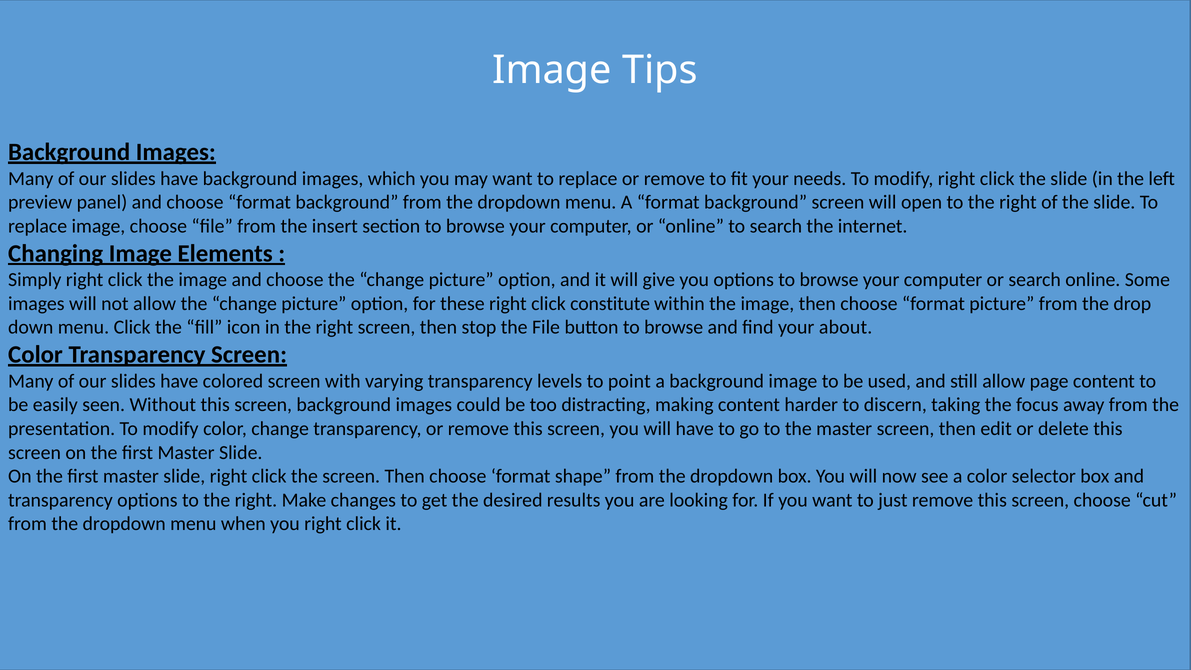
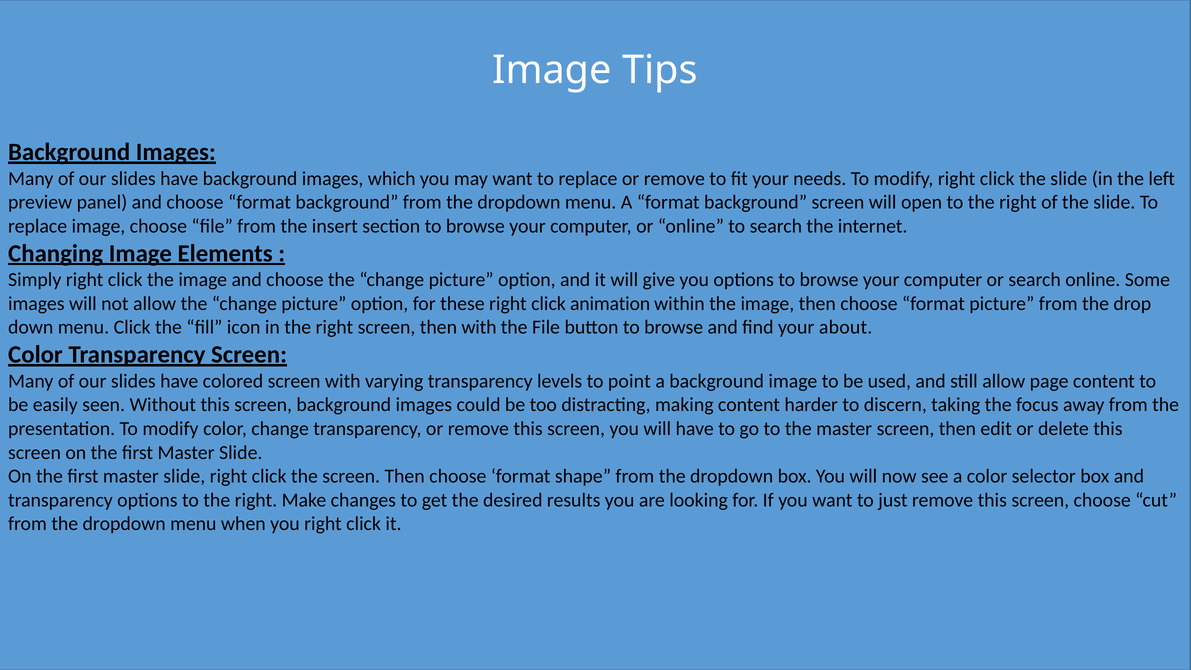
constitute: constitute -> animation (610, 304)
then stop: stop -> with (479, 327)
